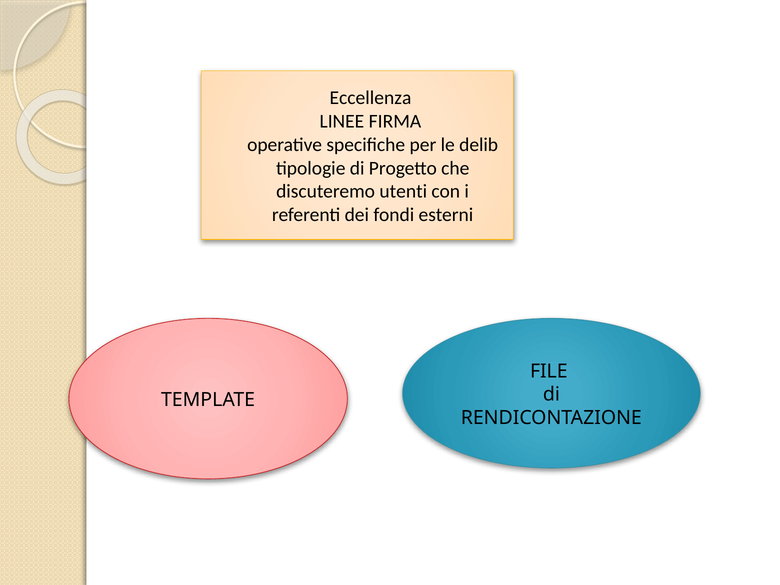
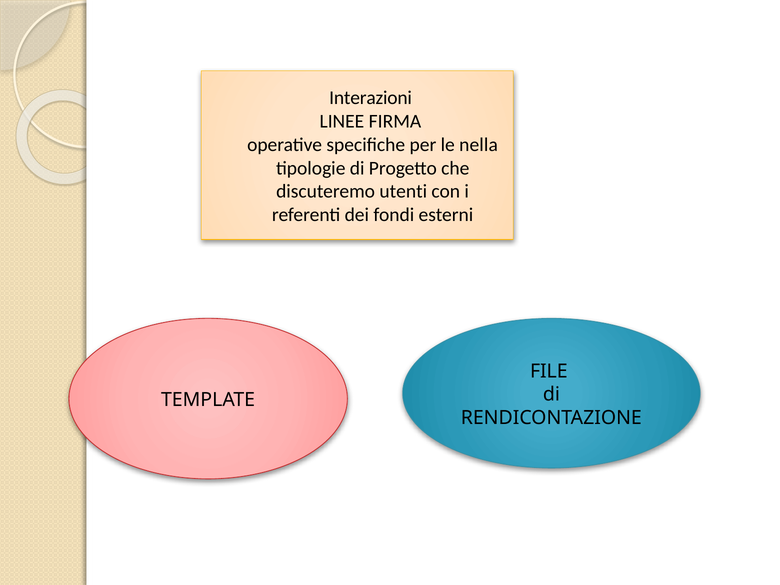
Eccellenza: Eccellenza -> Interazioni (371, 98)
delib: delib -> nella (479, 145)
